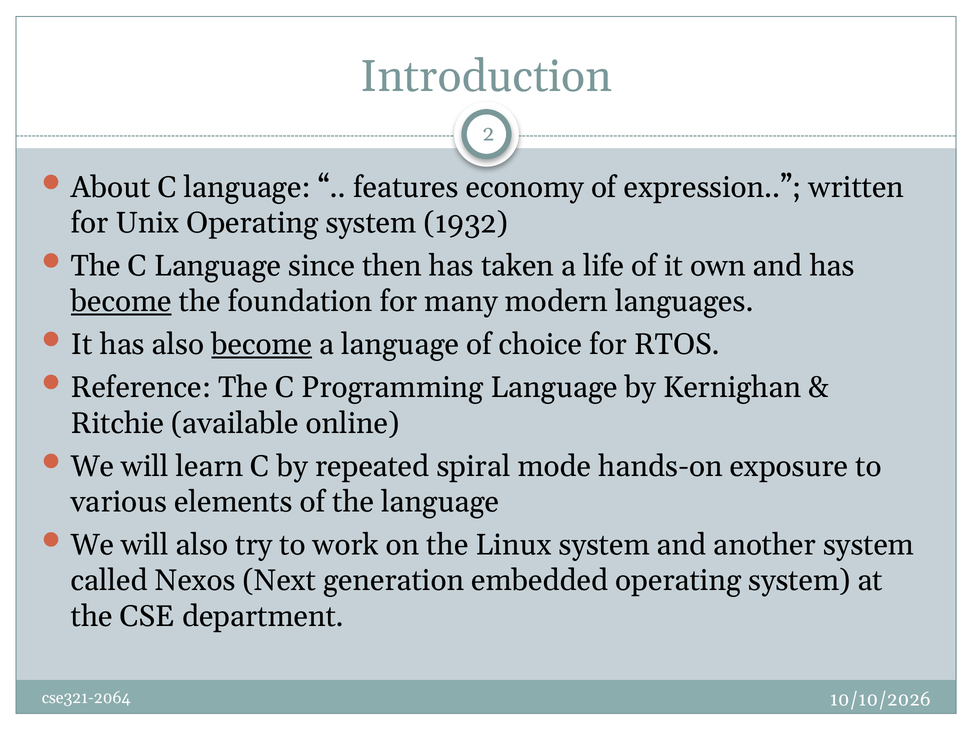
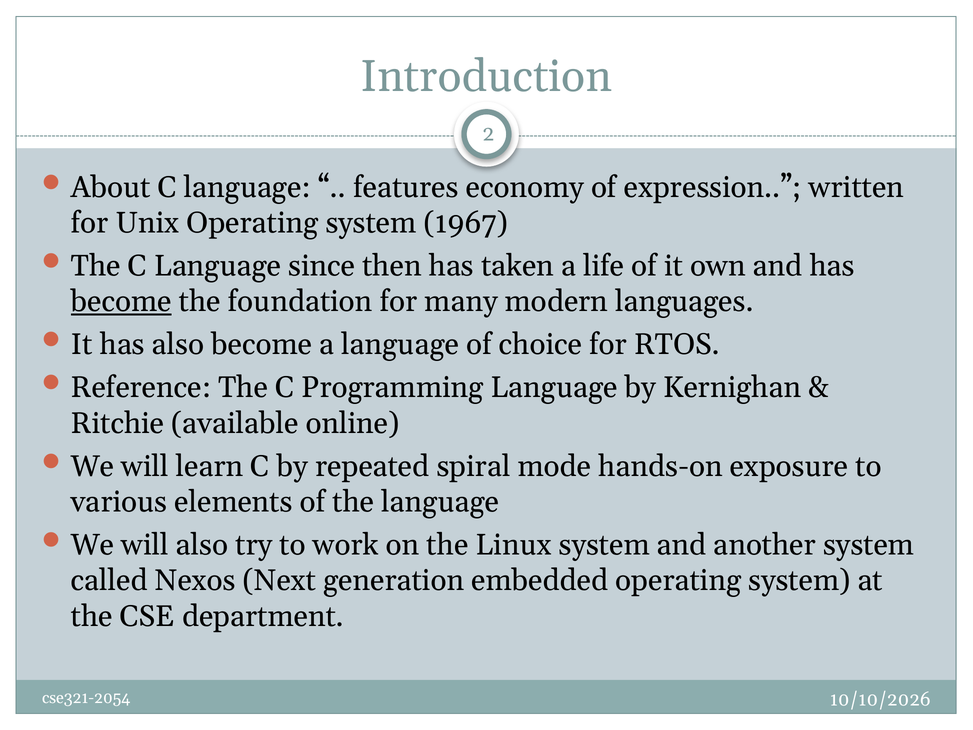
1932: 1932 -> 1967 (466, 223)
become underline: present -> none (262, 344)
cse321-2064: cse321-2064 -> cse321-2054 (86, 698)
